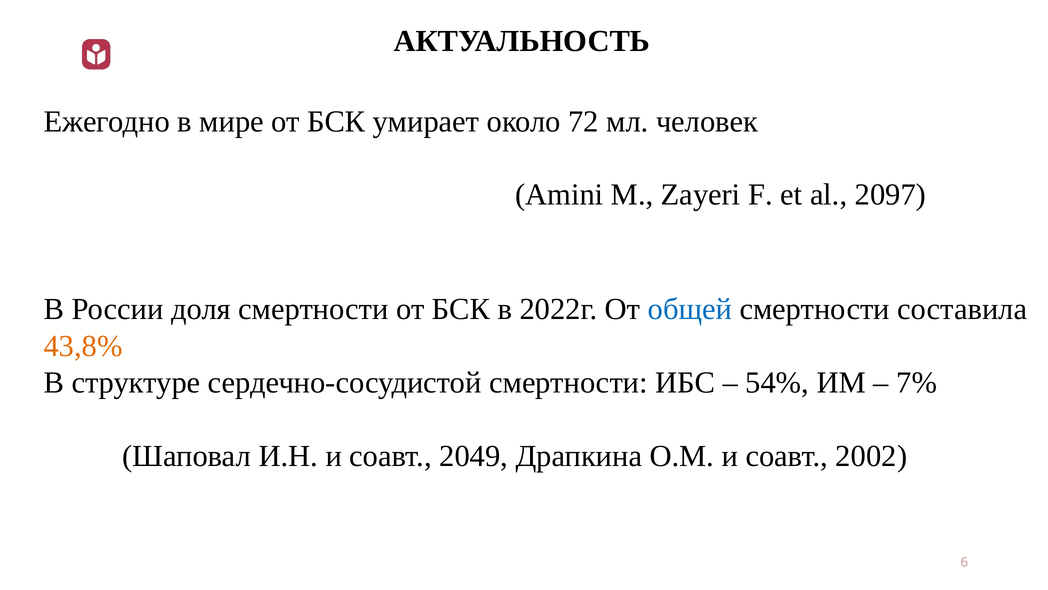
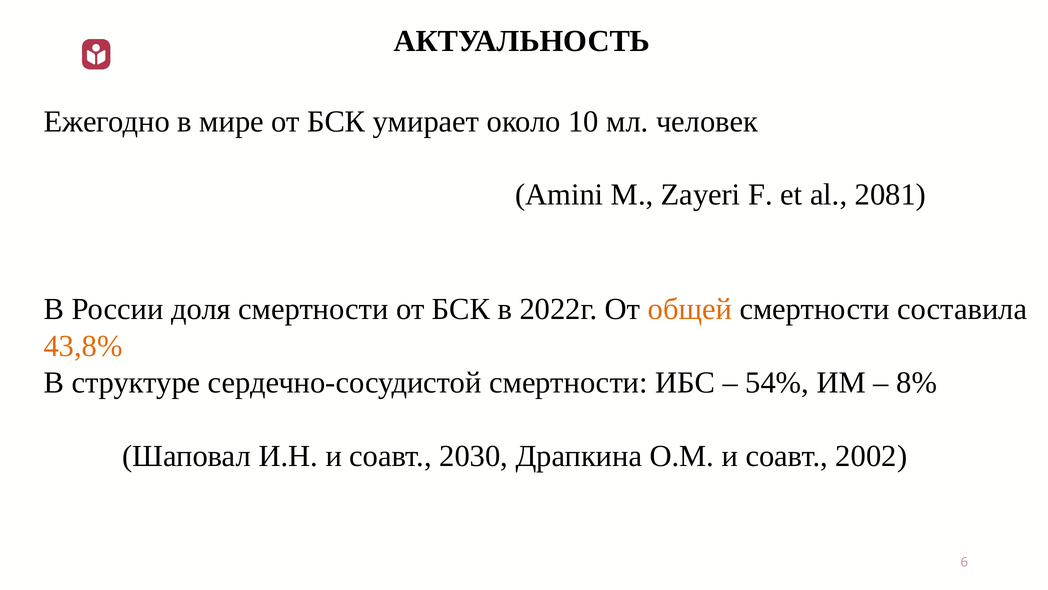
72: 72 -> 10 (583, 121)
2097: 2097 -> 2081 (890, 195)
общей colour: blue -> orange (690, 309)
7%: 7% -> 8% (917, 382)
2049: 2049 -> 2030 (474, 456)
